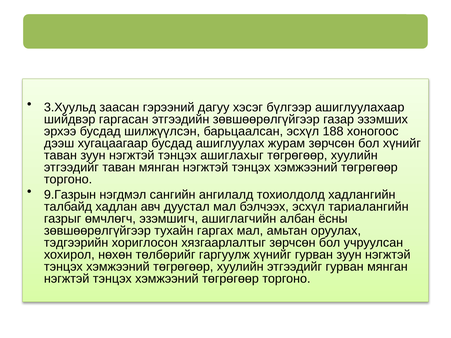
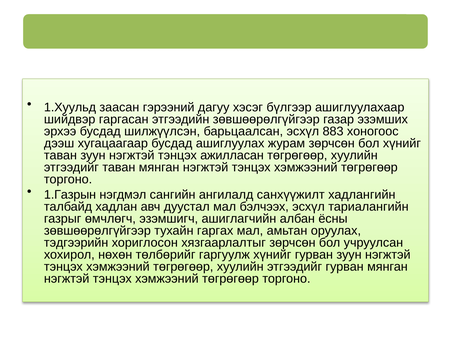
3.Хуульд: 3.Хуульд -> 1.Хуульд (70, 107)
188: 188 -> 883 (333, 131)
ашиглахыг: ашиглахыг -> ажилласан (232, 155)
9.Газрын: 9.Газрын -> 1.Газрын (70, 195)
тохиолдолд: тохиолдолд -> санхүүжилт (291, 195)
